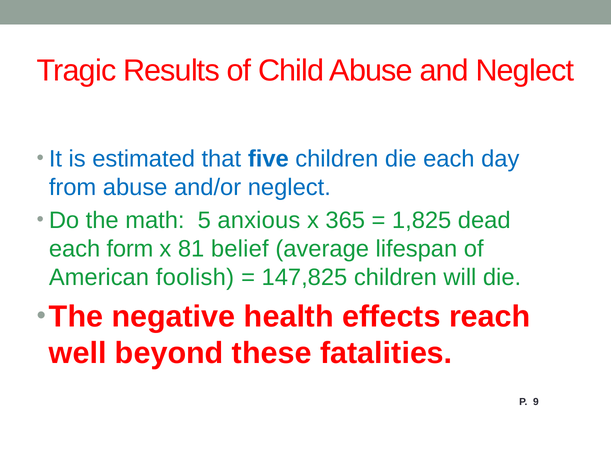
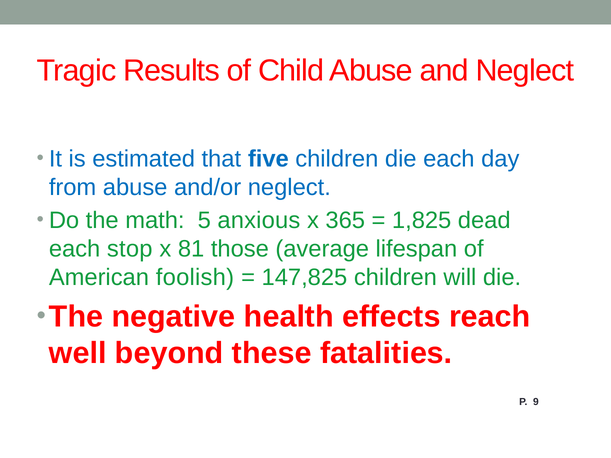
form: form -> stop (130, 249)
belief: belief -> those (240, 249)
